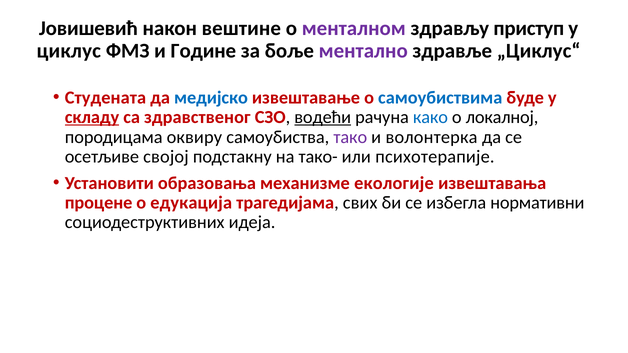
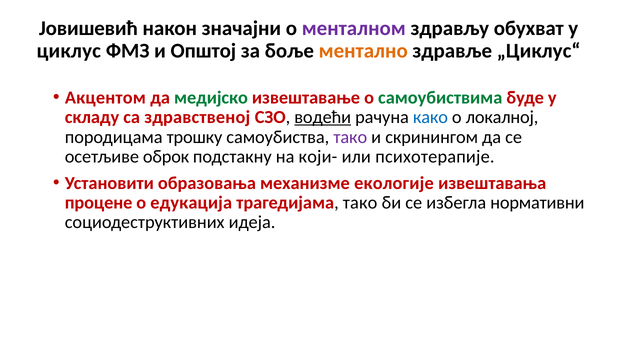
вештине: вештине -> значајни (241, 28)
приступ: приступ -> обухват (529, 28)
Године: Године -> Општој (203, 51)
ментално colour: purple -> orange (363, 51)
Студената: Студената -> Акцентом (105, 98)
медијско colour: blue -> green (211, 98)
самоубиствима colour: blue -> green (440, 98)
складу underline: present -> none (92, 117)
здравственог: здравственог -> здравственој (197, 117)
оквиру: оквиру -> трошку (194, 137)
волонтерка: волонтерка -> скринингом (432, 137)
својој: својој -> оброк (166, 157)
тако-: тако- -> који- (318, 157)
трагедијама свих: свих -> тако (360, 203)
